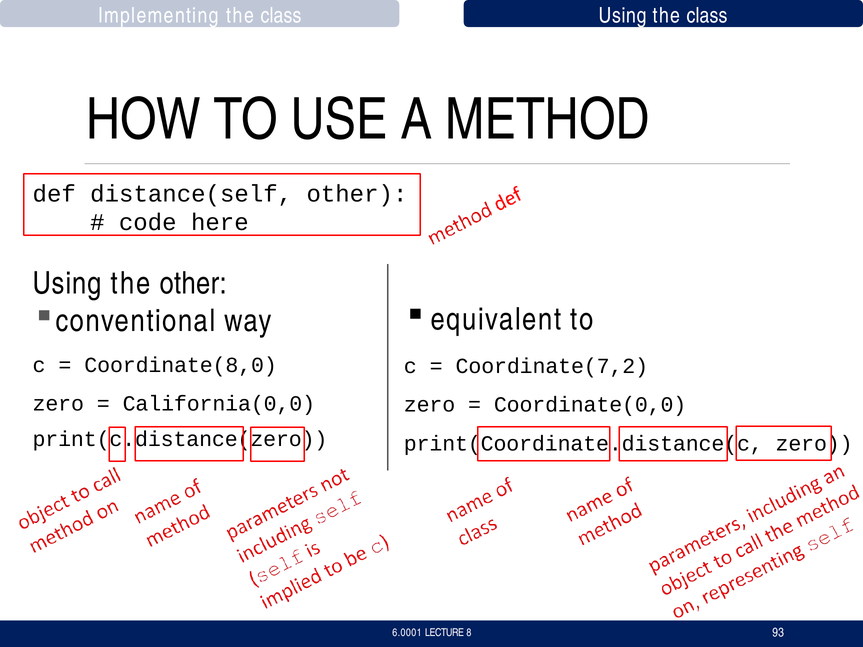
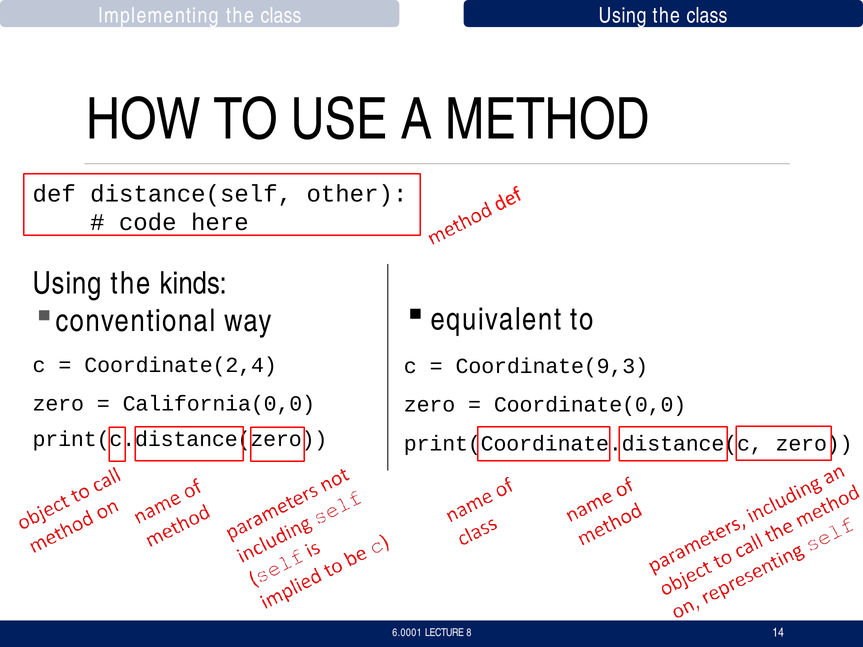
the other: other -> kinds (194, 284)
Coordinate(8,0: Coordinate(8,0 -> Coordinate(2,4 (181, 365)
Coordinate(7,2: Coordinate(7,2 -> Coordinate(9,3 (552, 366)
93: 93 -> 14 (778, 633)
